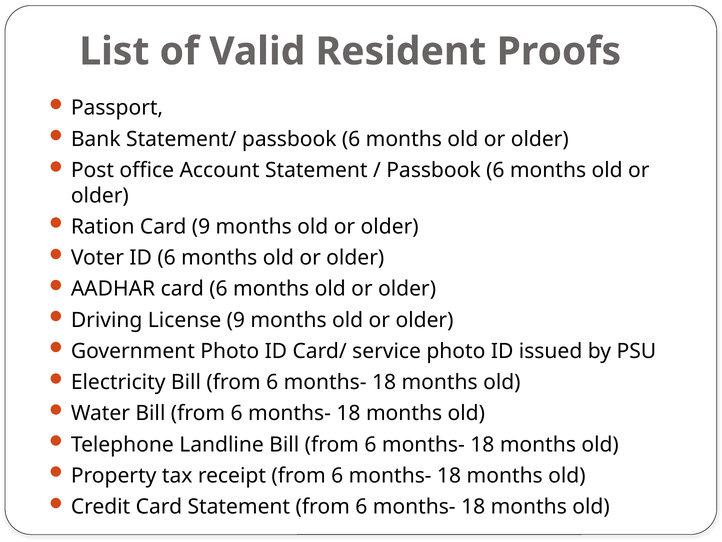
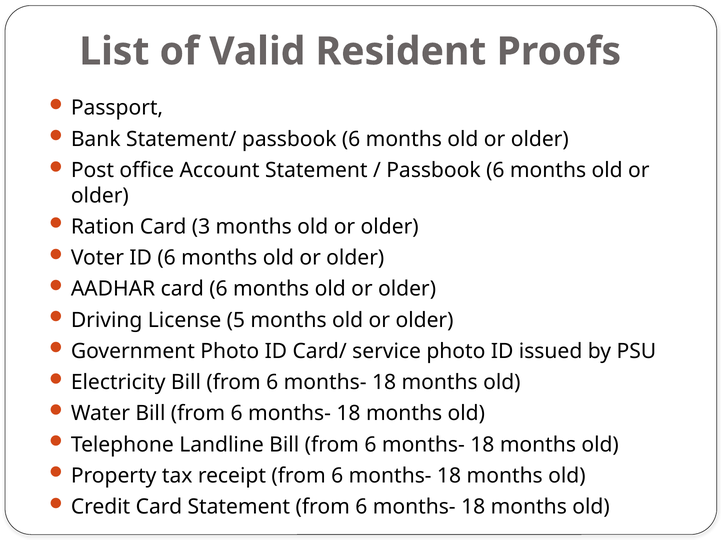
Card 9: 9 -> 3 (201, 226)
License 9: 9 -> 5 (236, 320)
